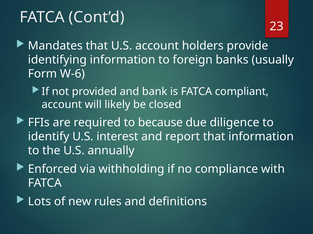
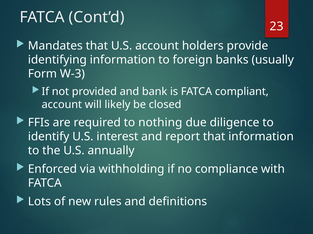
W-6: W-6 -> W-3 (72, 74)
because: because -> nothing (160, 123)
